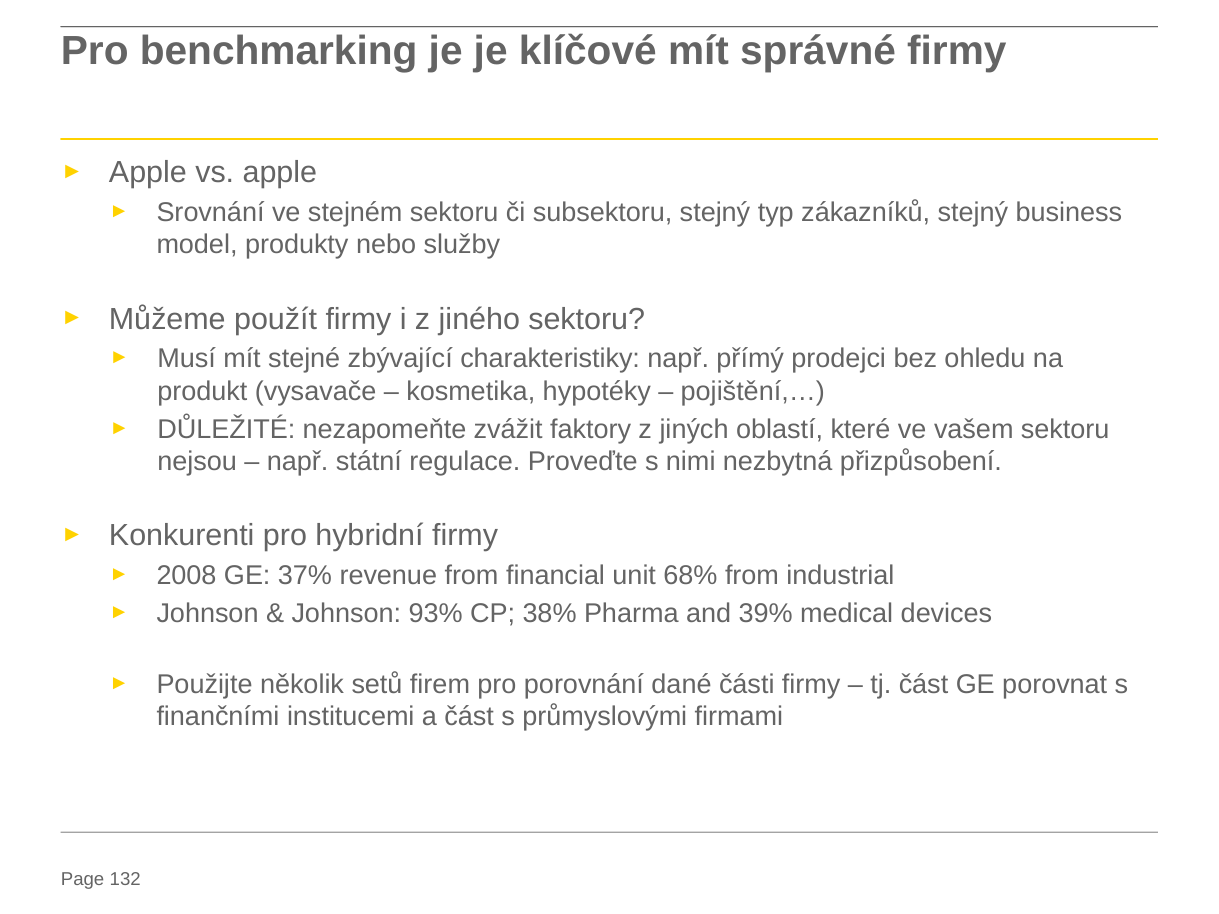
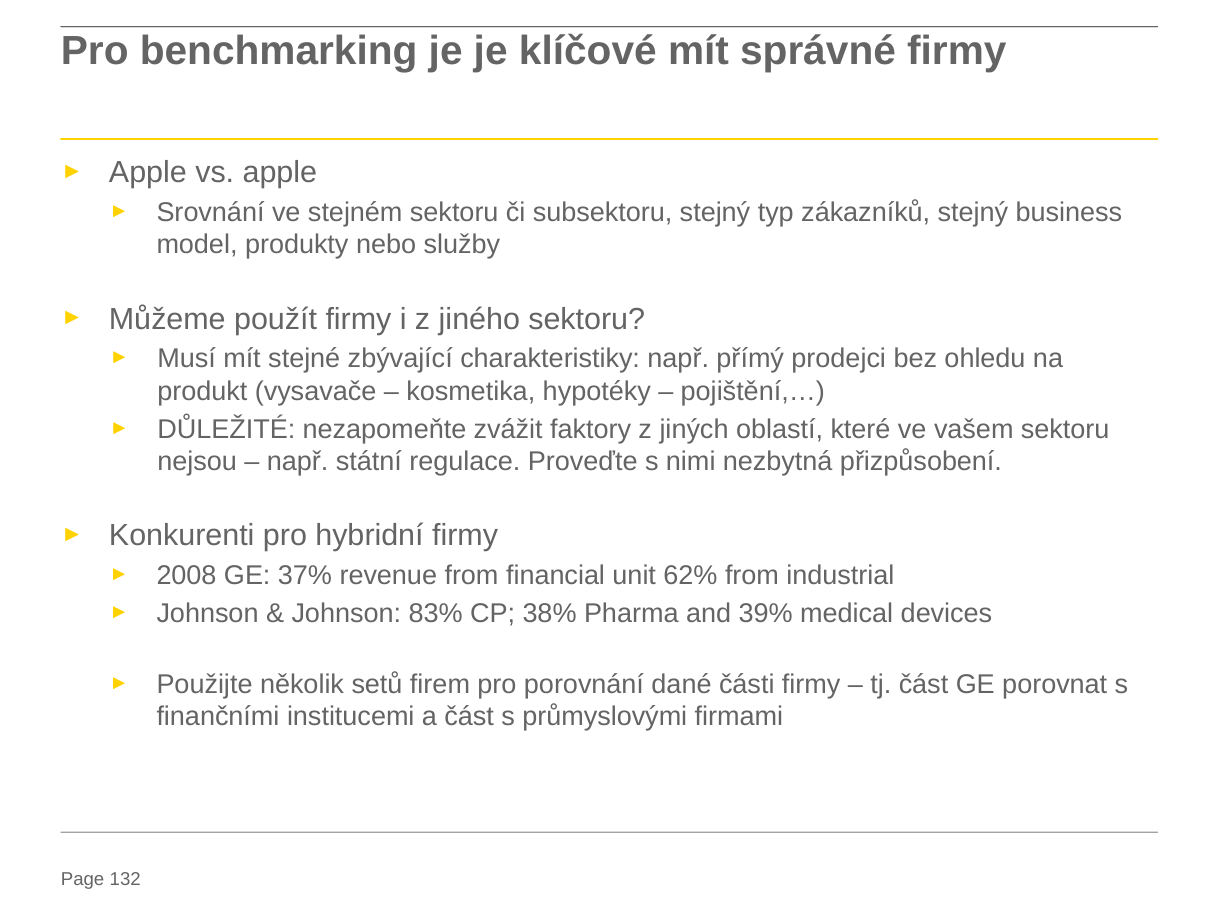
68%: 68% -> 62% (690, 575)
93%: 93% -> 83% (436, 613)
